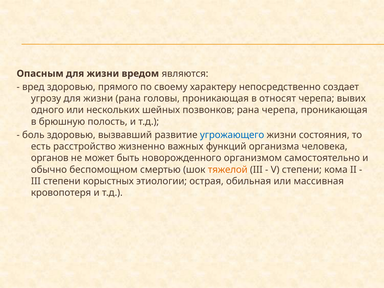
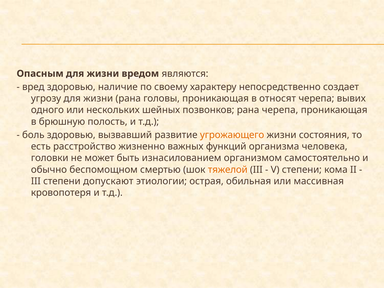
прямого: прямого -> наличие (118, 87)
угрожающего colour: blue -> orange (232, 135)
органов: органов -> головки (50, 158)
новорожденного: новорожденного -> изнасилованием (182, 158)
корыстных: корыстных -> допускают (108, 181)
